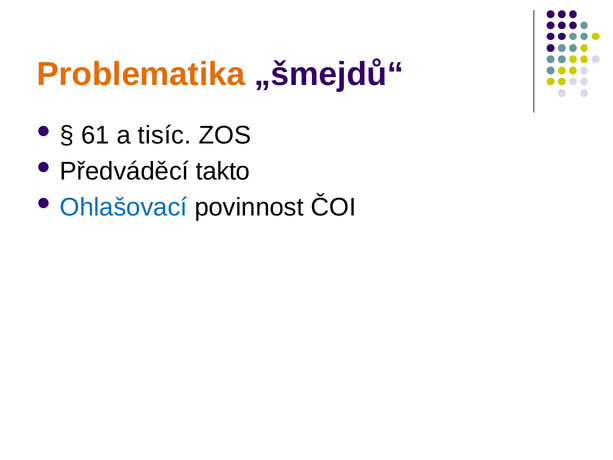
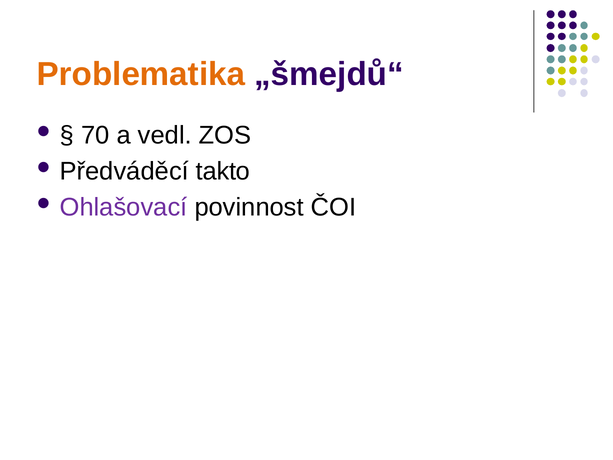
61: 61 -> 70 (95, 135)
tisíc: tisíc -> vedl (165, 135)
Ohlašovací colour: blue -> purple (124, 207)
